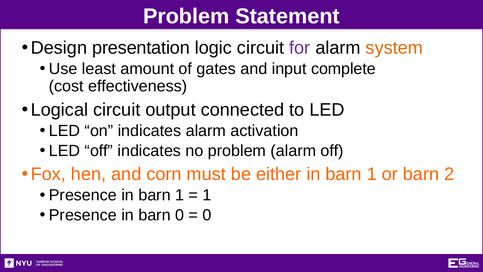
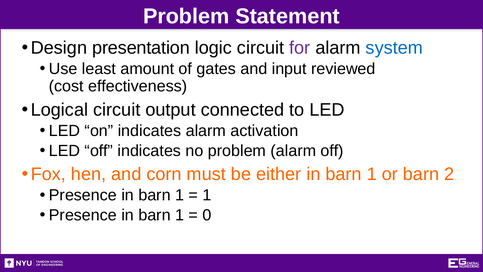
system colour: orange -> blue (394, 48)
complete: complete -> reviewed (343, 69)
0: 0 -> 1 (180, 215)
